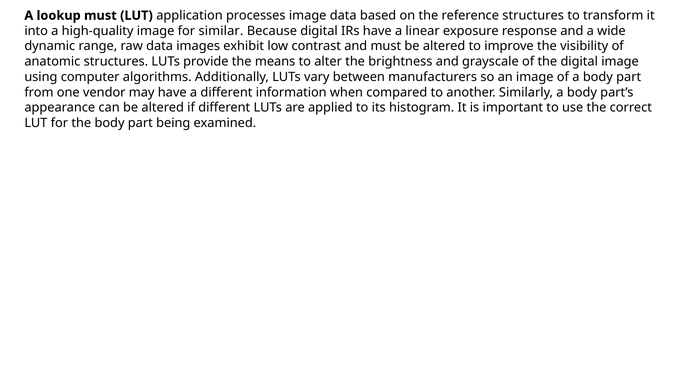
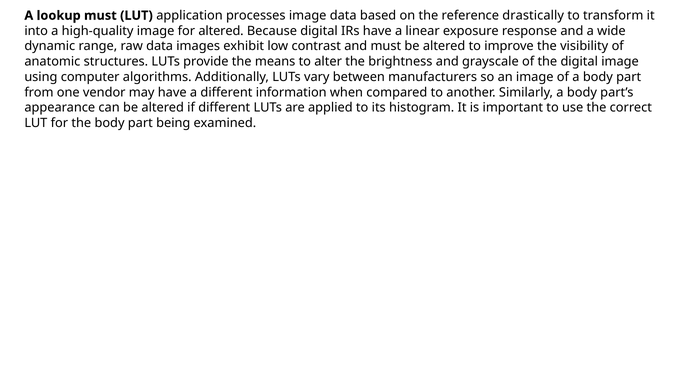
reference structures: structures -> drastically (533, 16)
for similar: similar -> altered (221, 31)
